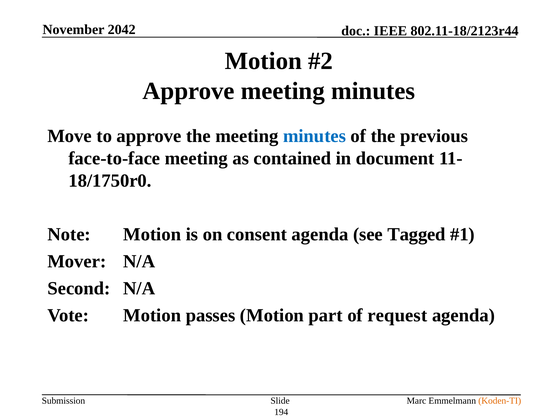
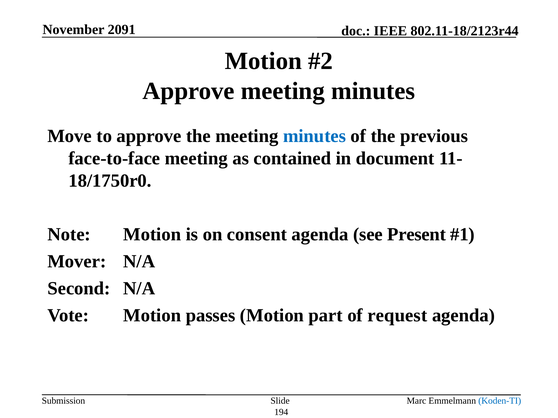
2042: 2042 -> 2091 (122, 30)
Tagged: Tagged -> Present (417, 235)
Koden-TI colour: orange -> blue (500, 401)
